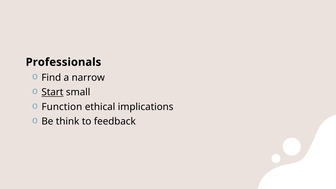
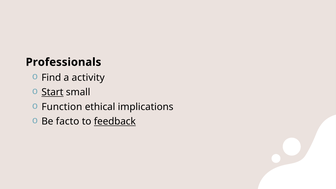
narrow: narrow -> activity (88, 78)
think: think -> facto (68, 122)
feedback underline: none -> present (115, 122)
